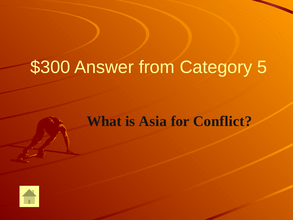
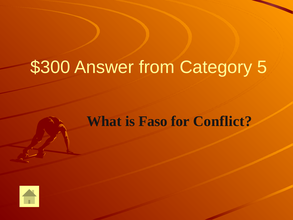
Asia: Asia -> Faso (153, 121)
